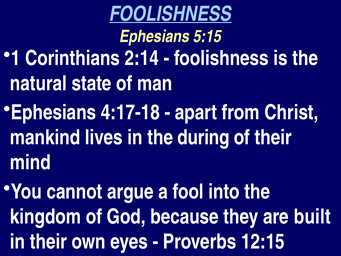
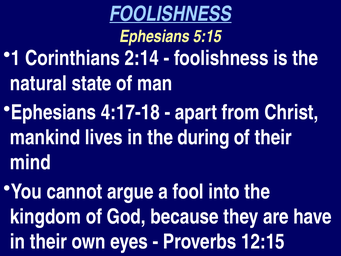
built: built -> have (313, 217)
